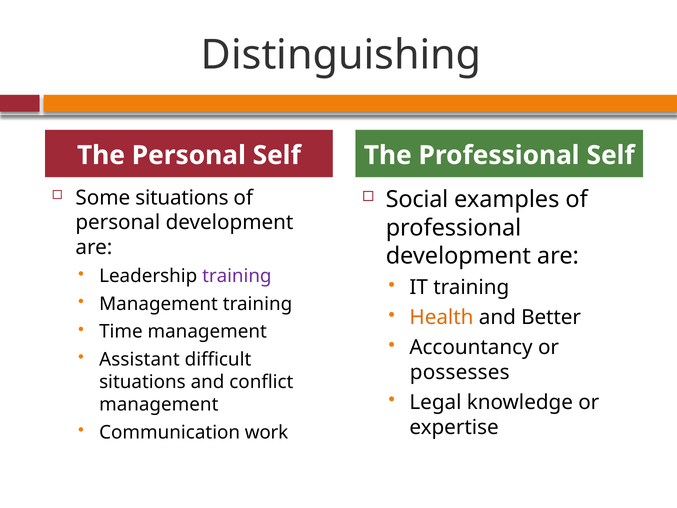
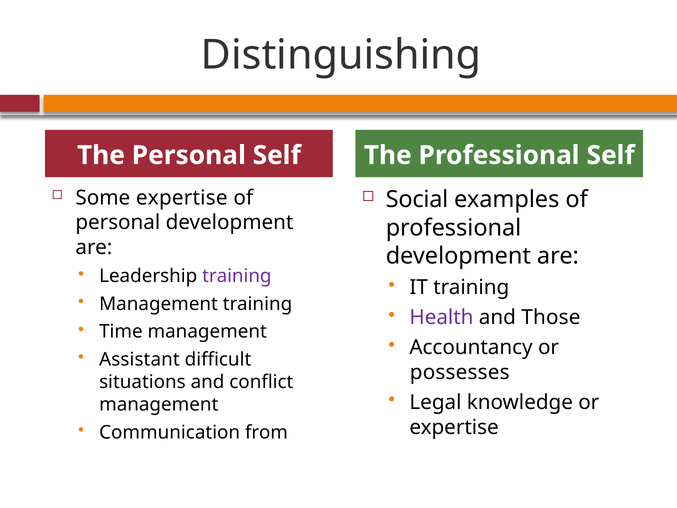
Some situations: situations -> expertise (182, 198)
Health colour: orange -> purple (441, 317)
Better: Better -> Those (551, 317)
work: work -> from (266, 432)
